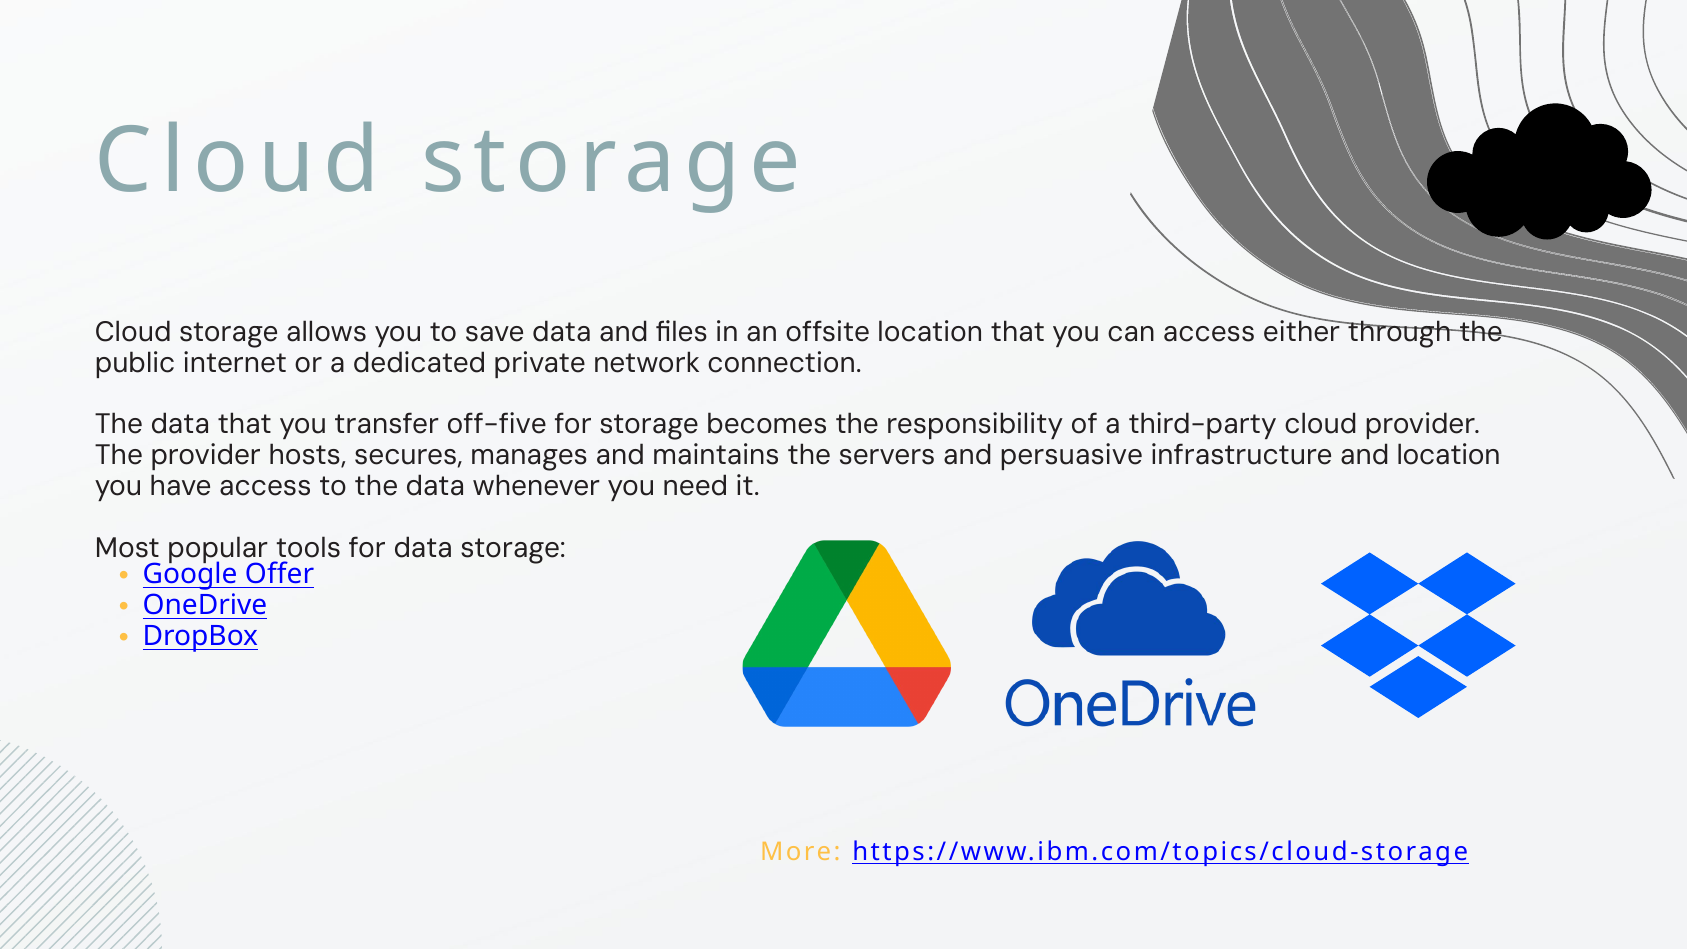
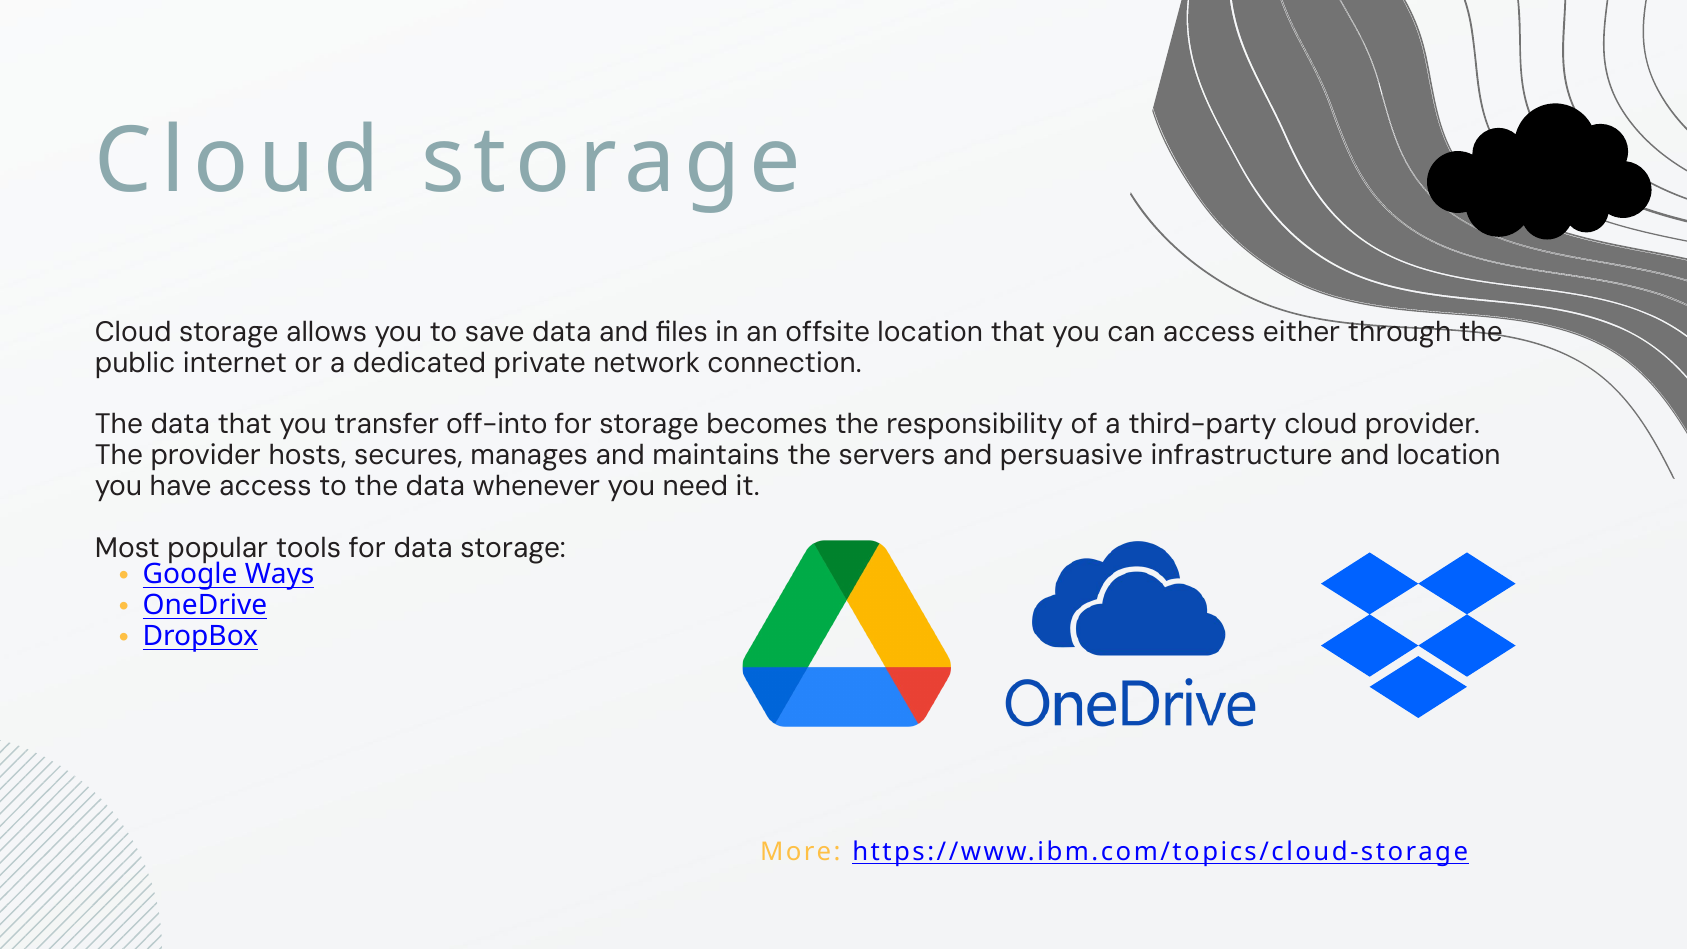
off-five: off-five -> off-into (497, 425)
Offer: Offer -> Ways (280, 575)
